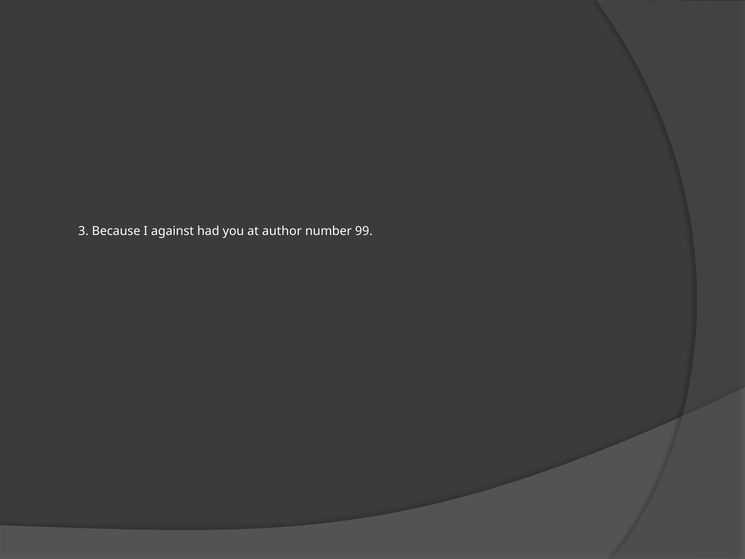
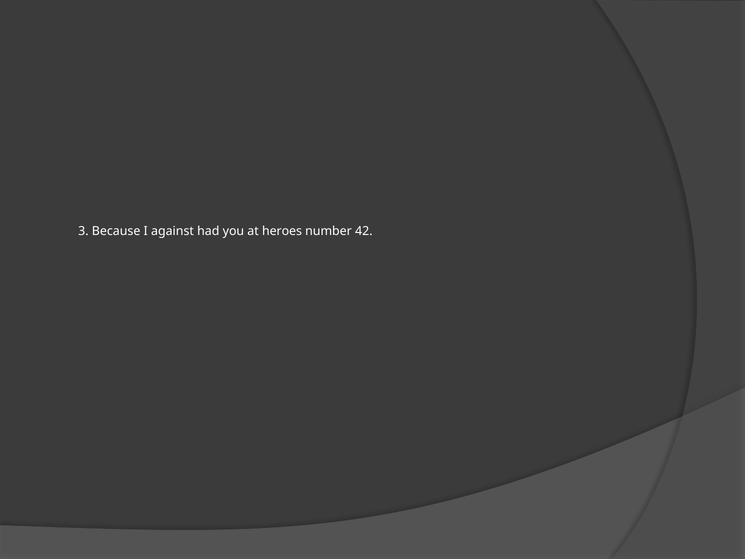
author: author -> heroes (282, 231)
99: 99 -> 42 (364, 231)
